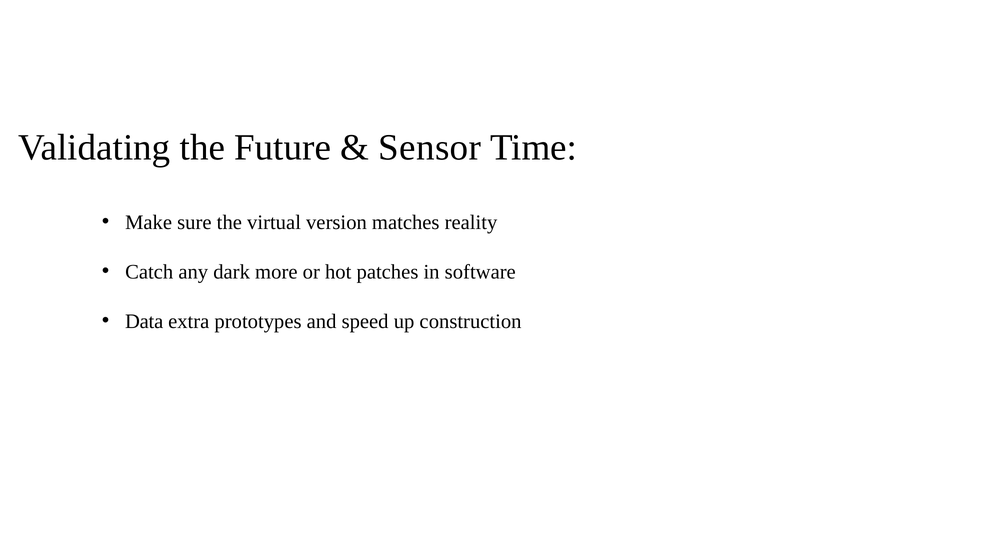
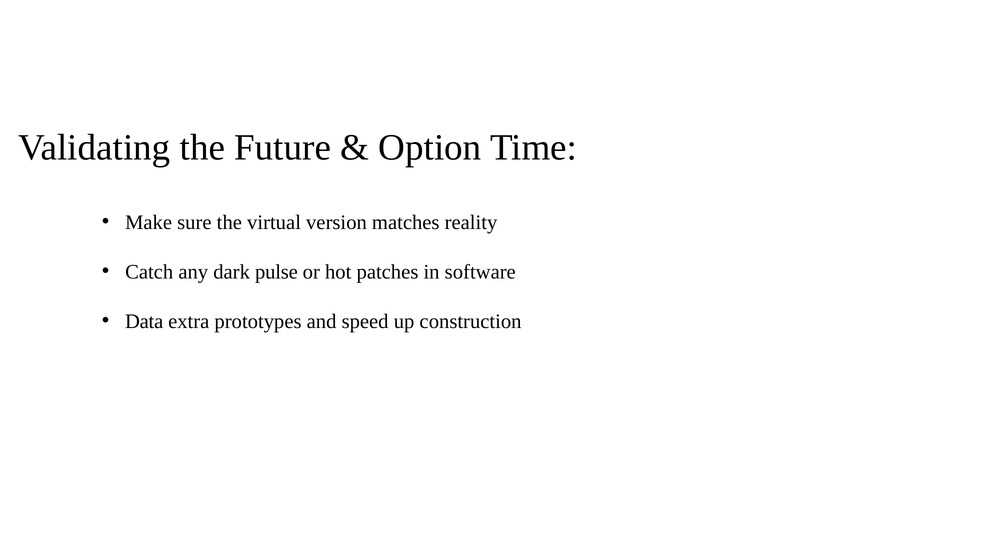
Sensor: Sensor -> Option (430, 148)
more: more -> pulse (276, 272)
